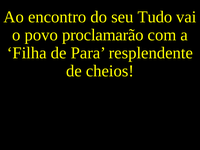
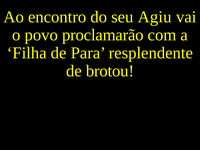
Tudo: Tudo -> Agiu (155, 17)
cheios: cheios -> brotou (110, 71)
